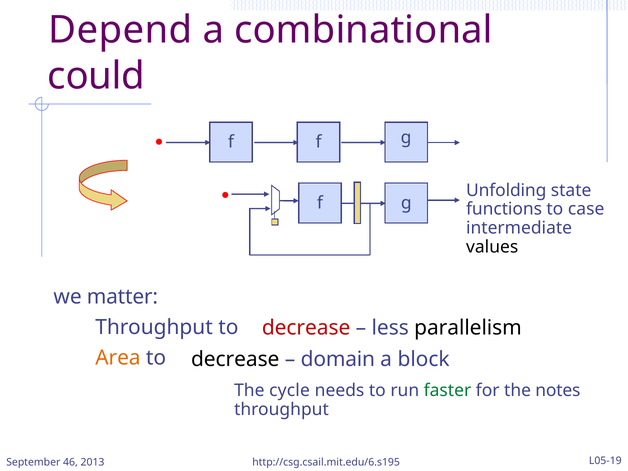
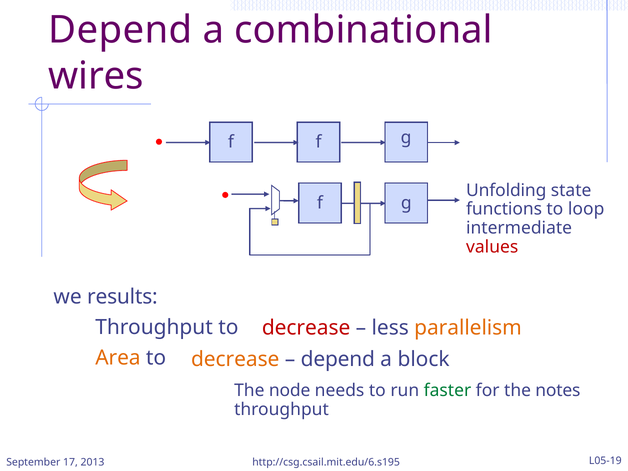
could: could -> wires (96, 76)
case: case -> loop (586, 209)
values colour: black -> red (492, 247)
matter: matter -> results (122, 297)
parallelism colour: black -> orange (468, 328)
decrease colour: black -> orange (235, 359)
domain: domain -> depend (338, 359)
cycle: cycle -> node (290, 391)
46: 46 -> 17 (70, 462)
